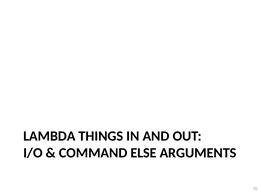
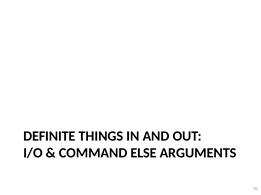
LAMBDA: LAMBDA -> DEFINITE (49, 137)
